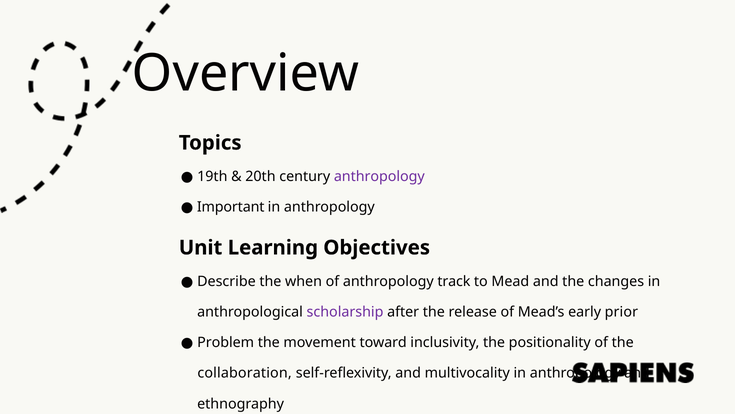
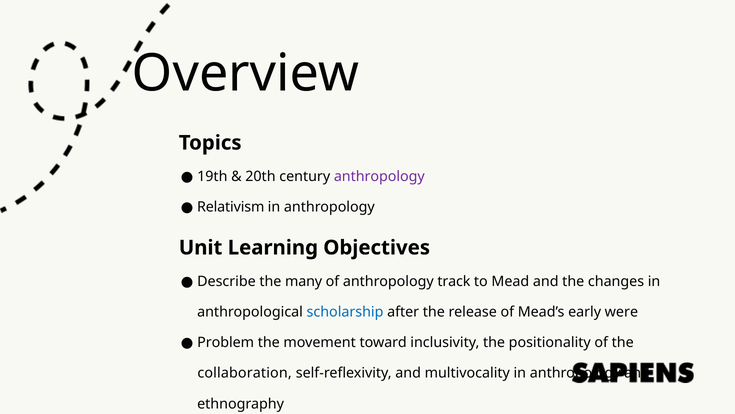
Important: Important -> Relativism (231, 207)
when: when -> many (304, 281)
scholarship colour: purple -> blue (345, 312)
prior: prior -> were (621, 312)
